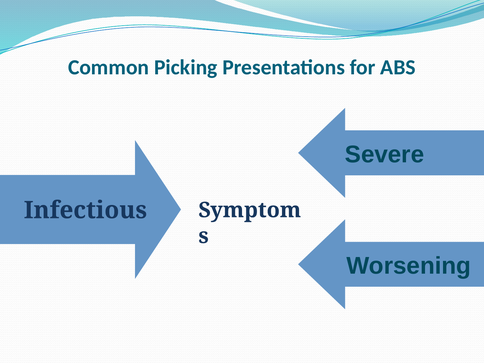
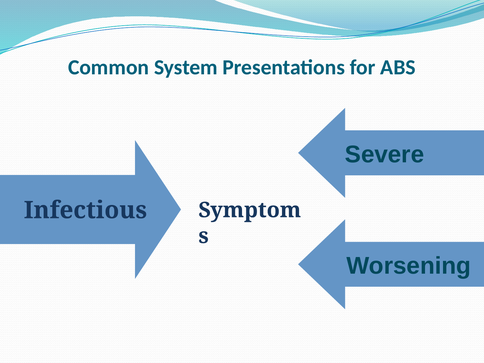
Picking: Picking -> System (186, 68)
